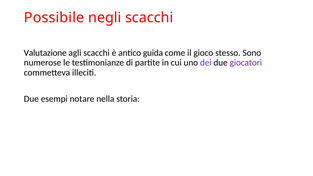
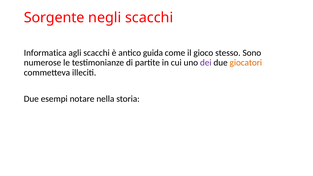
Possibile: Possibile -> Sorgente (54, 18)
Valutazione: Valutazione -> Informatica (45, 53)
giocatori colour: purple -> orange (246, 63)
